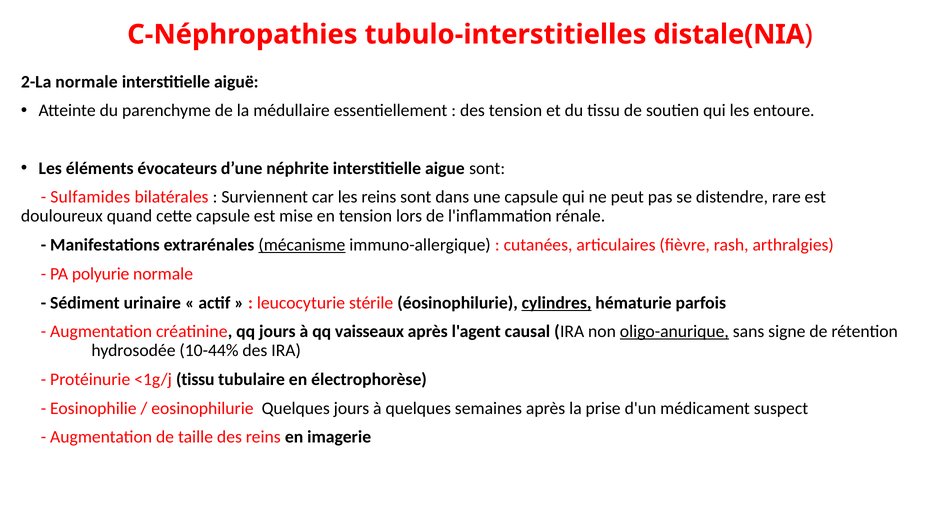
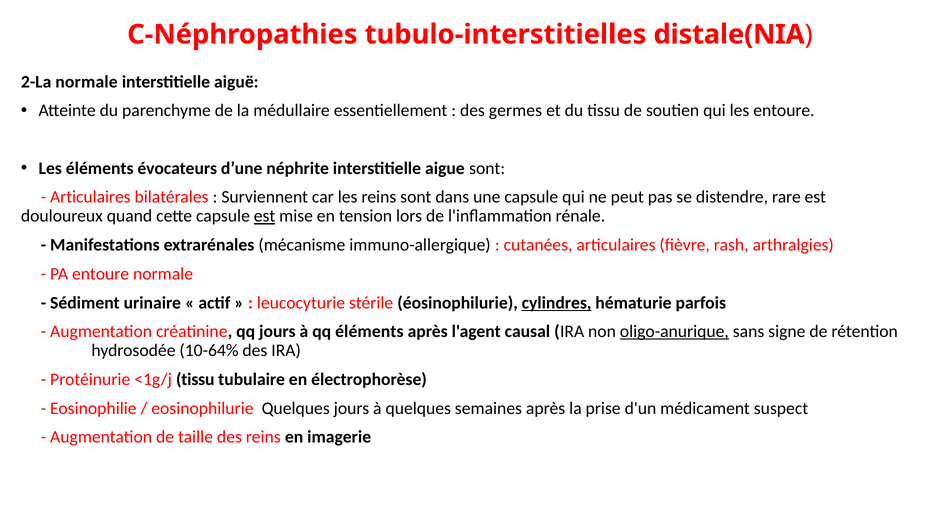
des tension: tension -> germes (515, 111)
Sulfamides: Sulfamides -> Articulaires (90, 197)
est underline: none -> present (265, 216)
mécanisme underline: present -> none (302, 245)
PA polyurie: polyurie -> entoure (101, 274)
qq vaisseaux: vaisseaux -> éléments (369, 331)
10-44%: 10-44% -> 10-64% (209, 350)
